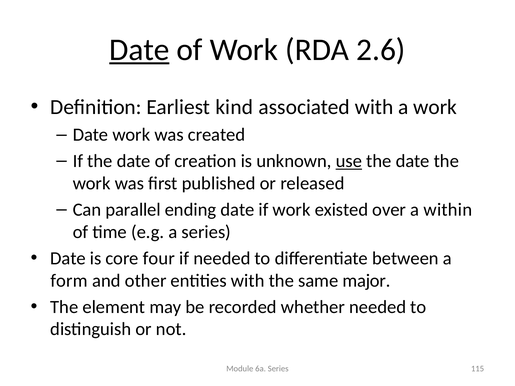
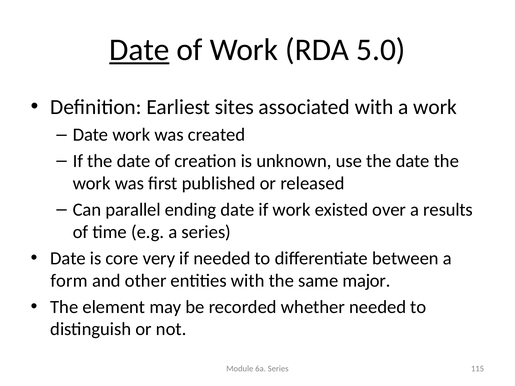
2.6: 2.6 -> 5.0 (381, 50)
kind: kind -> sites (234, 107)
use underline: present -> none (349, 161)
within: within -> results (448, 210)
four: four -> very (159, 258)
